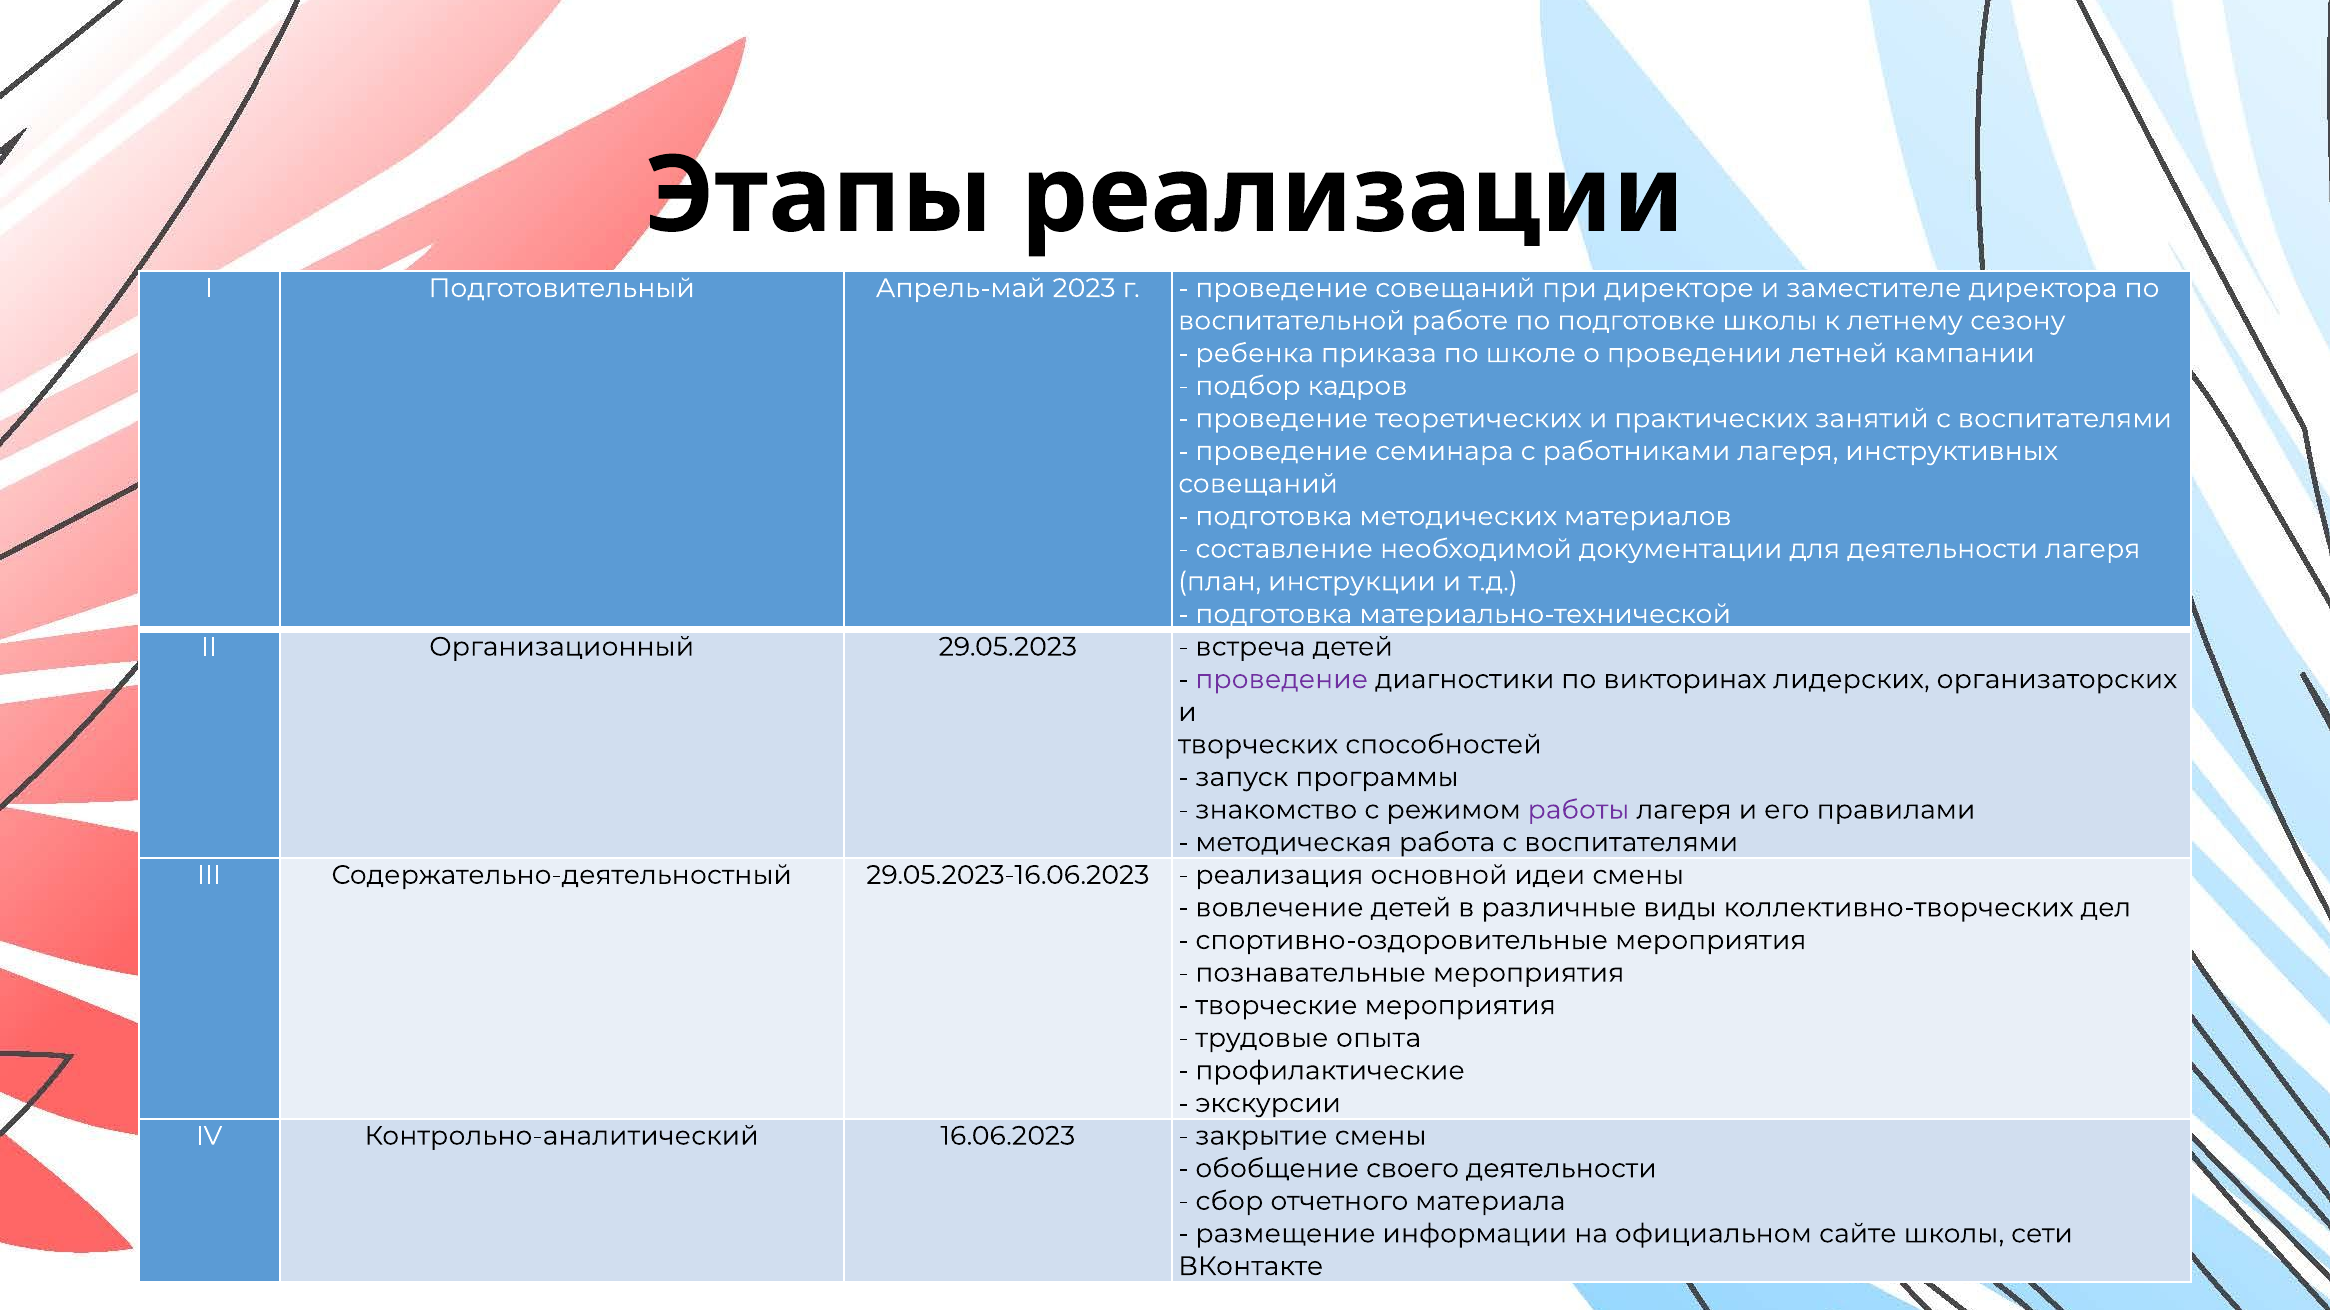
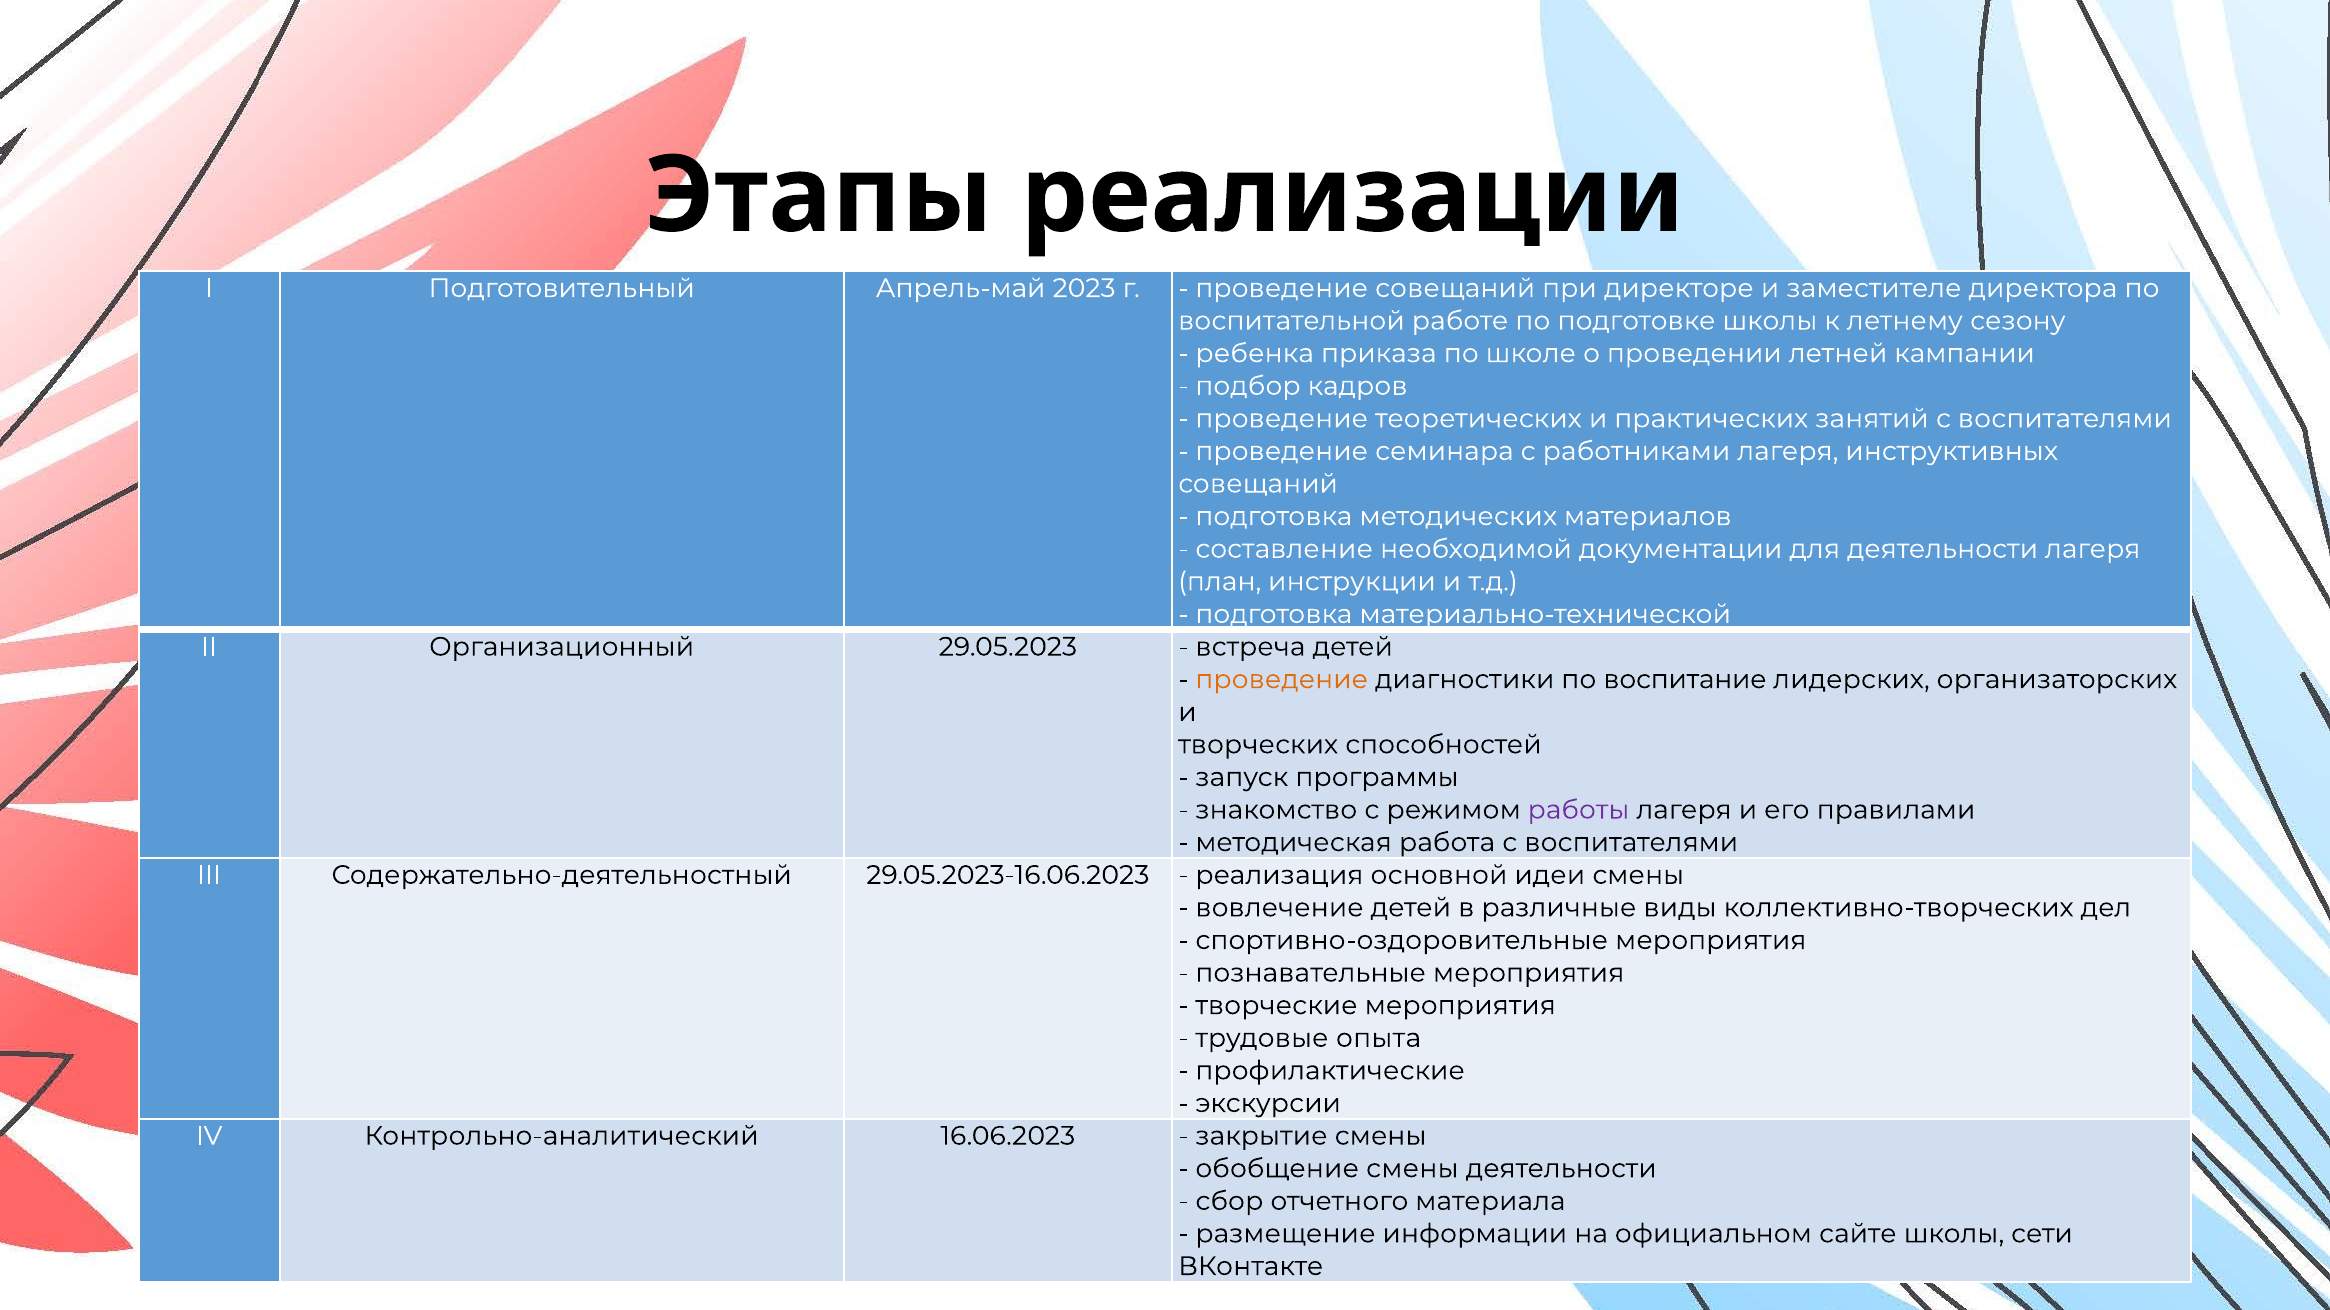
проведение colour: purple -> orange (1282, 680)
викторинах: викторинах -> воспитание (1685, 680)
обобщение своего: своего -> смены (1412, 1169)
